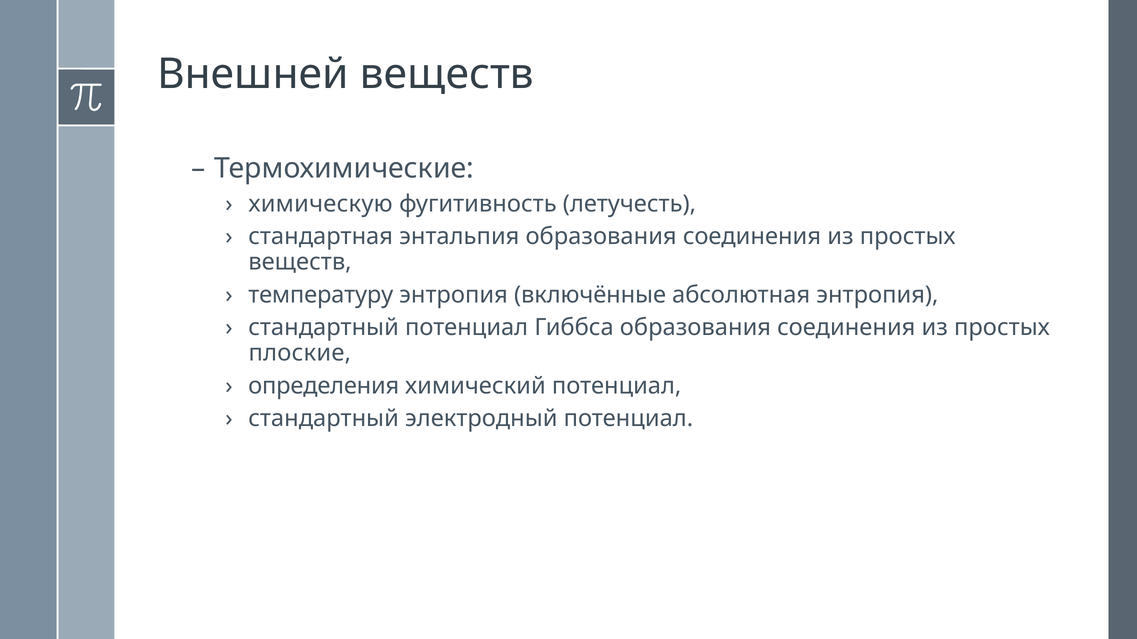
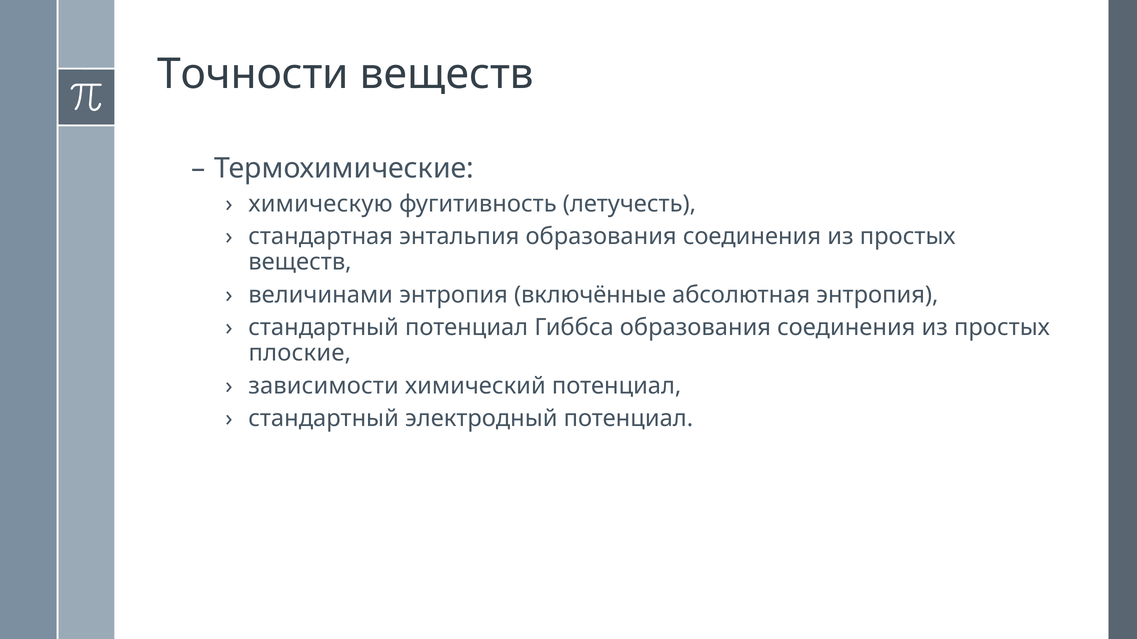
Внешней: Внешней -> Точности (253, 74)
температуру: температуру -> величинами (321, 295)
определения: определения -> зависимости (324, 386)
